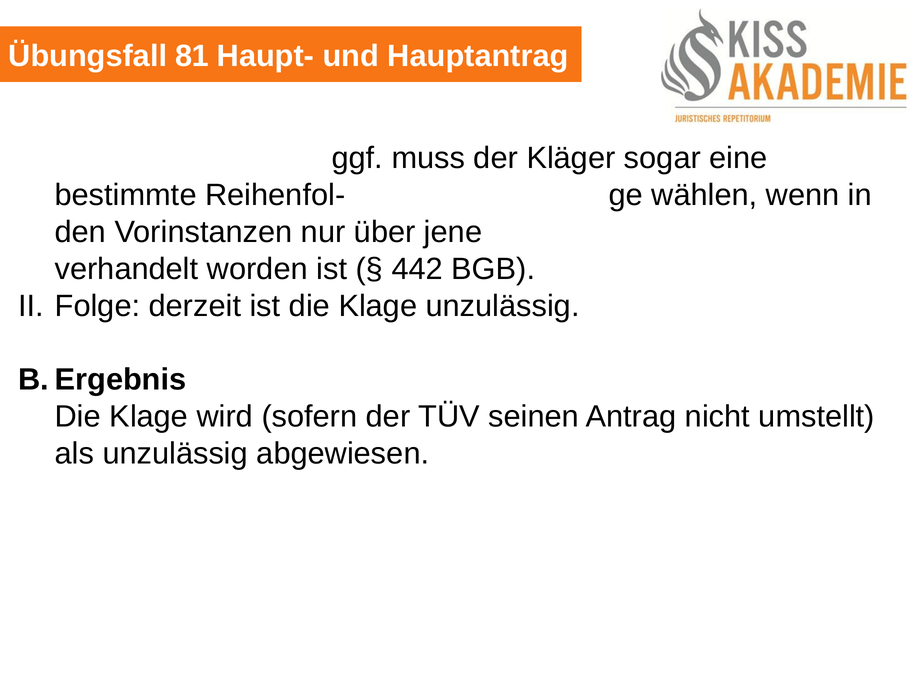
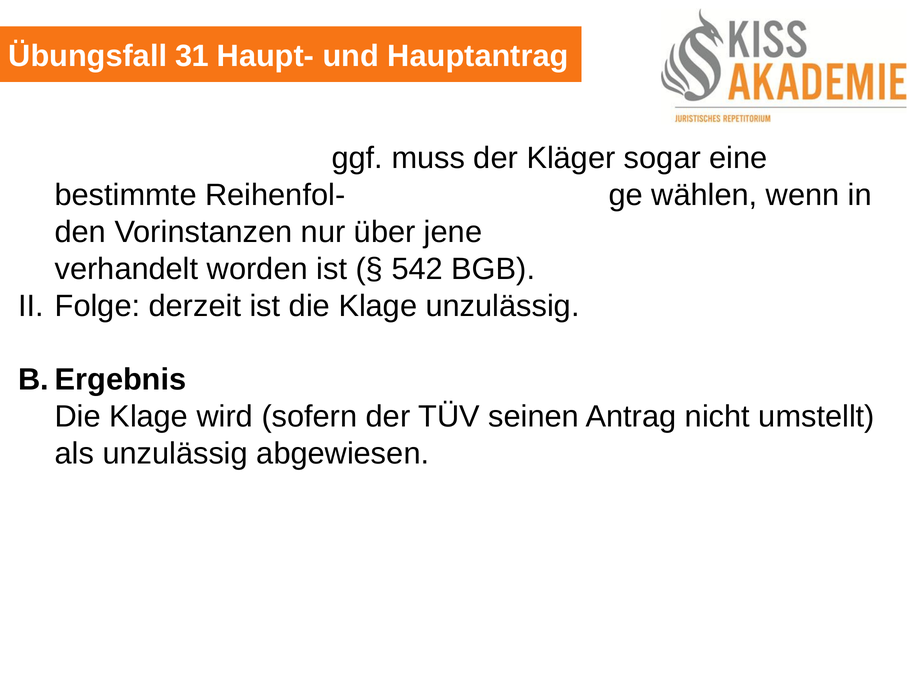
81: 81 -> 31 (192, 56)
442: 442 -> 542 (417, 269)
